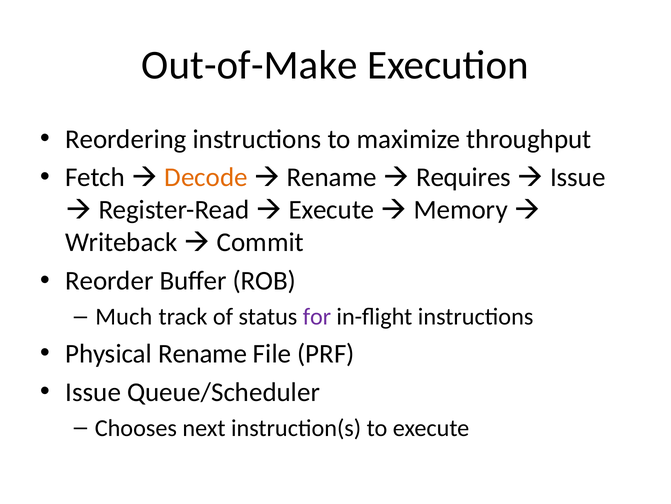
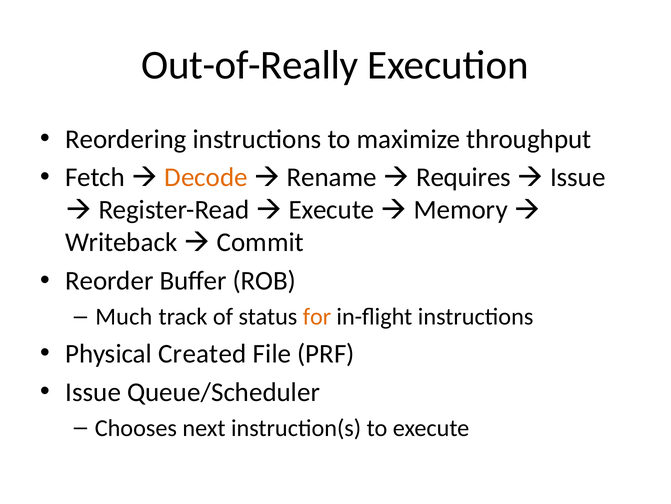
Out-of-Make: Out-of-Make -> Out-of-Really (250, 65)
for colour: purple -> orange (317, 316)
Physical Rename: Rename -> Created (202, 353)
